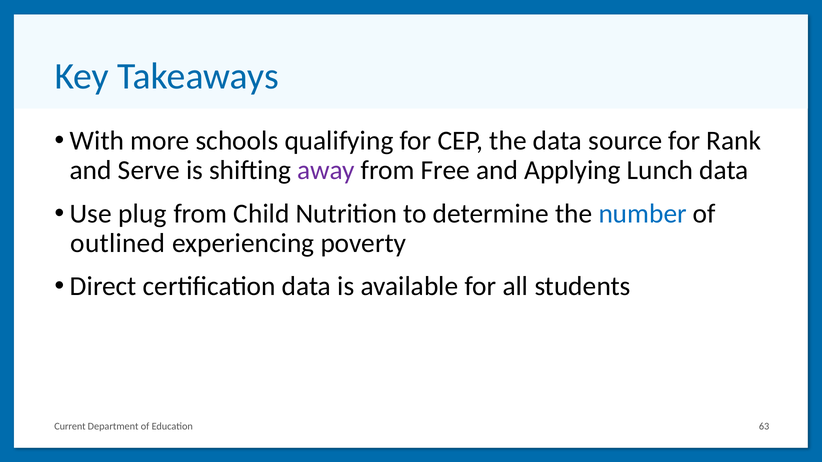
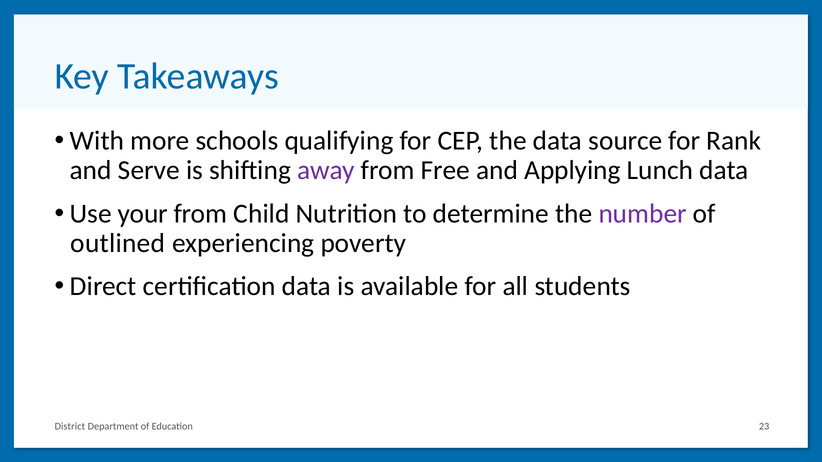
plug: plug -> your (143, 214)
number colour: blue -> purple (643, 214)
Current: Current -> District (70, 427)
63: 63 -> 23 (764, 427)
